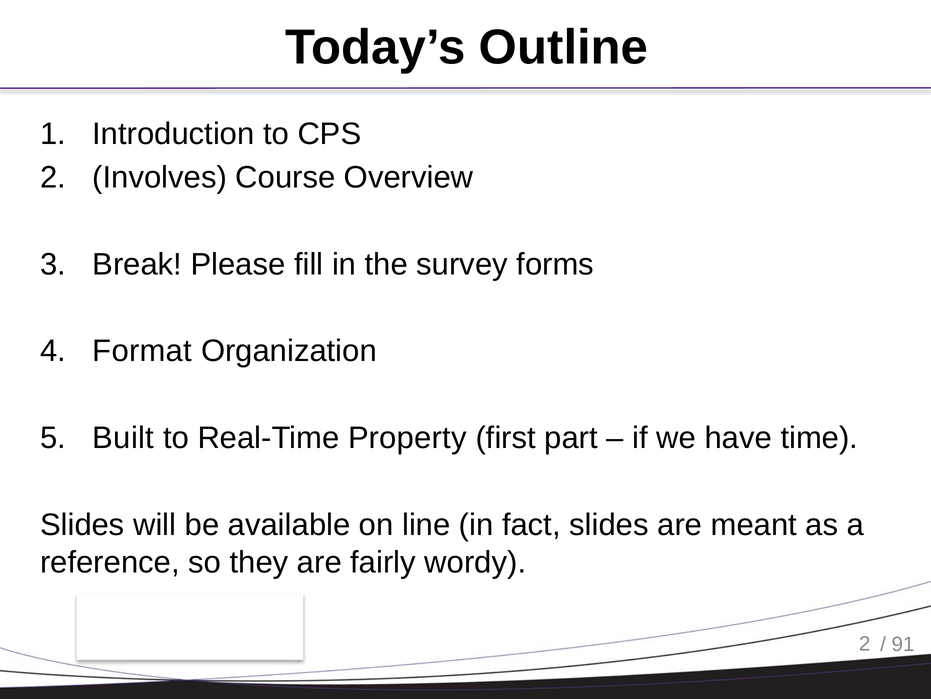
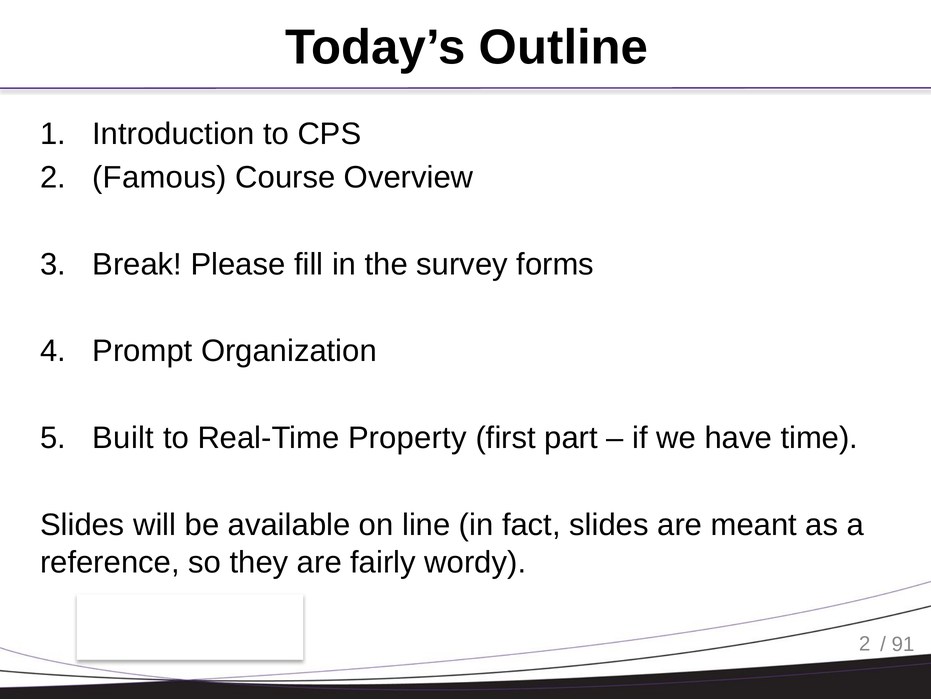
Involves: Involves -> Famous (160, 177)
Format: Format -> Prompt (142, 351)
